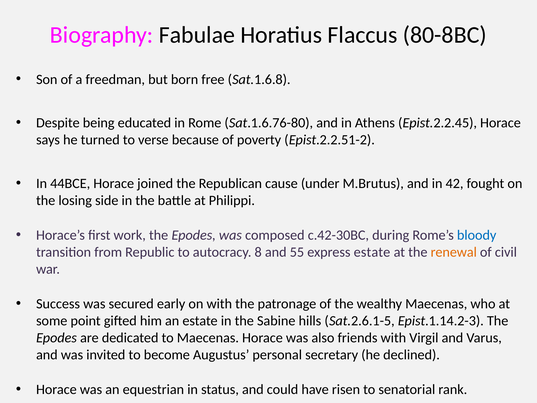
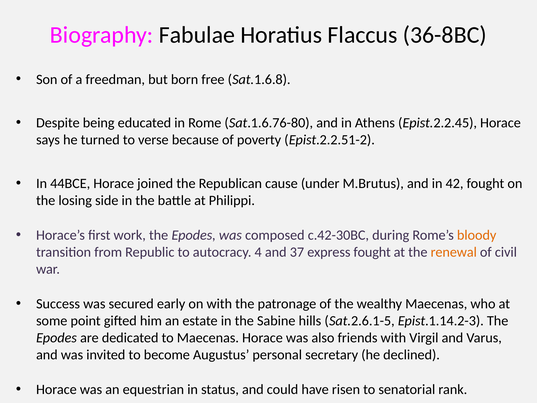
80-8BC: 80-8BC -> 36-8BC (445, 35)
bloody colour: blue -> orange (477, 235)
8: 8 -> 4 (258, 252)
55: 55 -> 37 (297, 252)
express estate: estate -> fought (372, 252)
